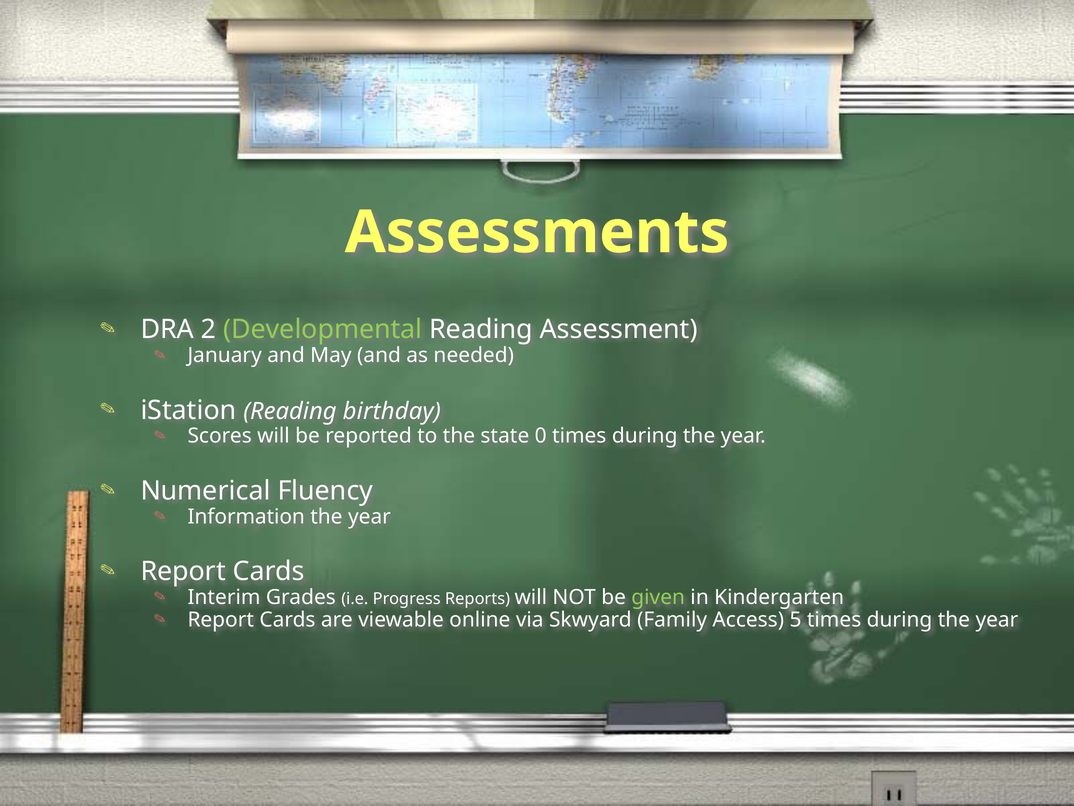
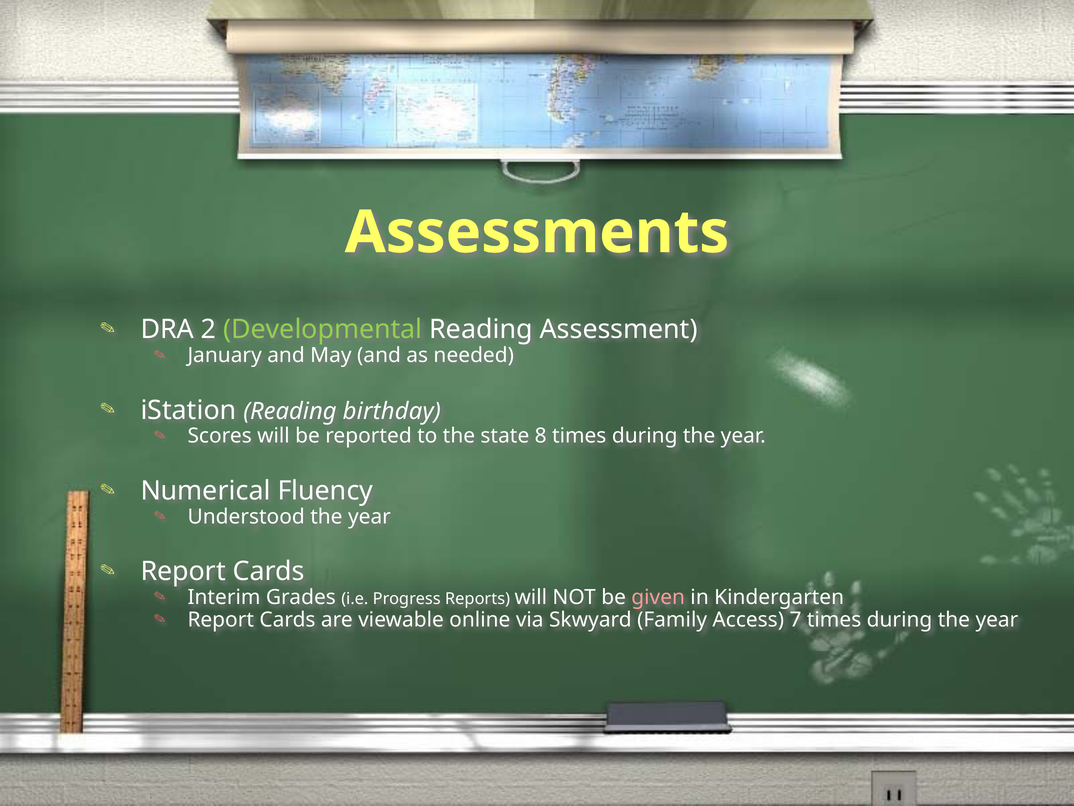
0: 0 -> 8 (541, 436)
Information: Information -> Understood (246, 516)
given colour: light green -> pink (658, 597)
5: 5 -> 7 (796, 619)
